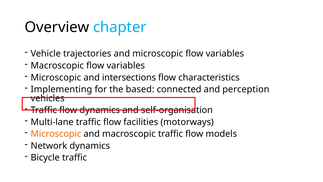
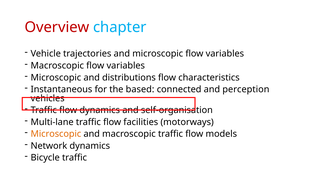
Overview colour: black -> red (57, 27)
intersections: intersections -> distributions (129, 77)
Implementing: Implementing -> Instantaneous (61, 89)
